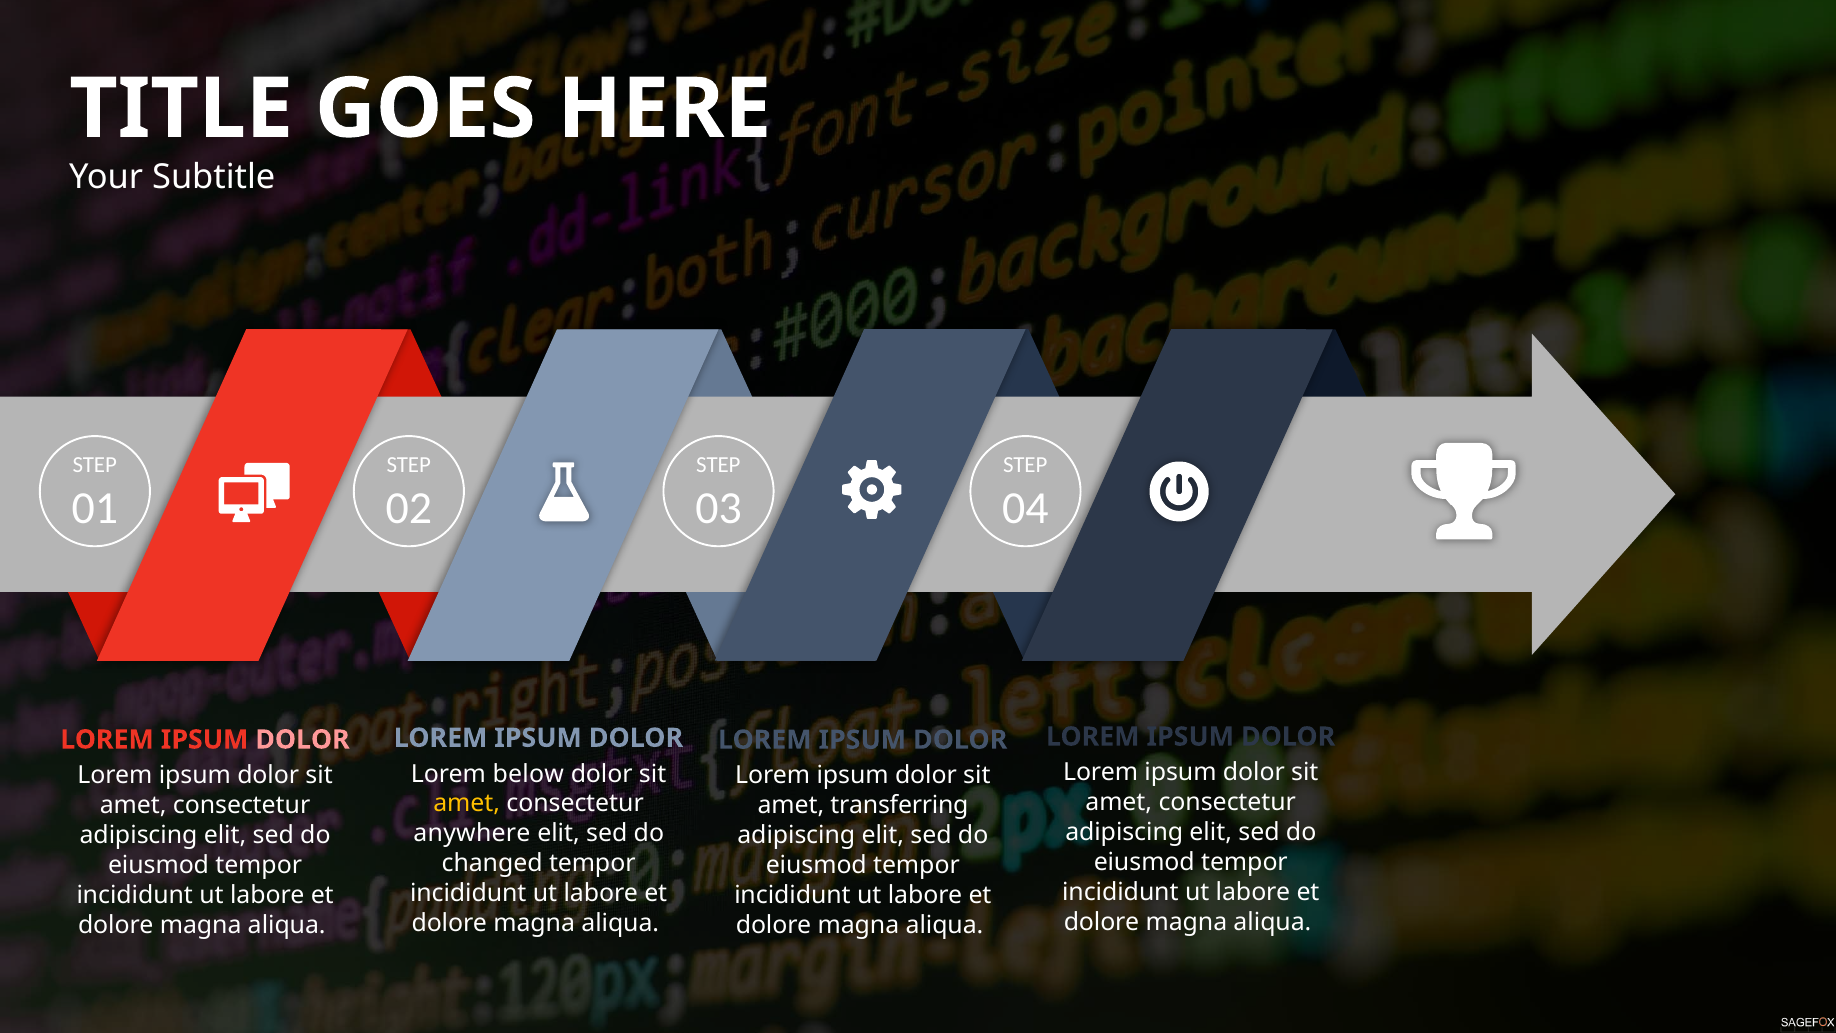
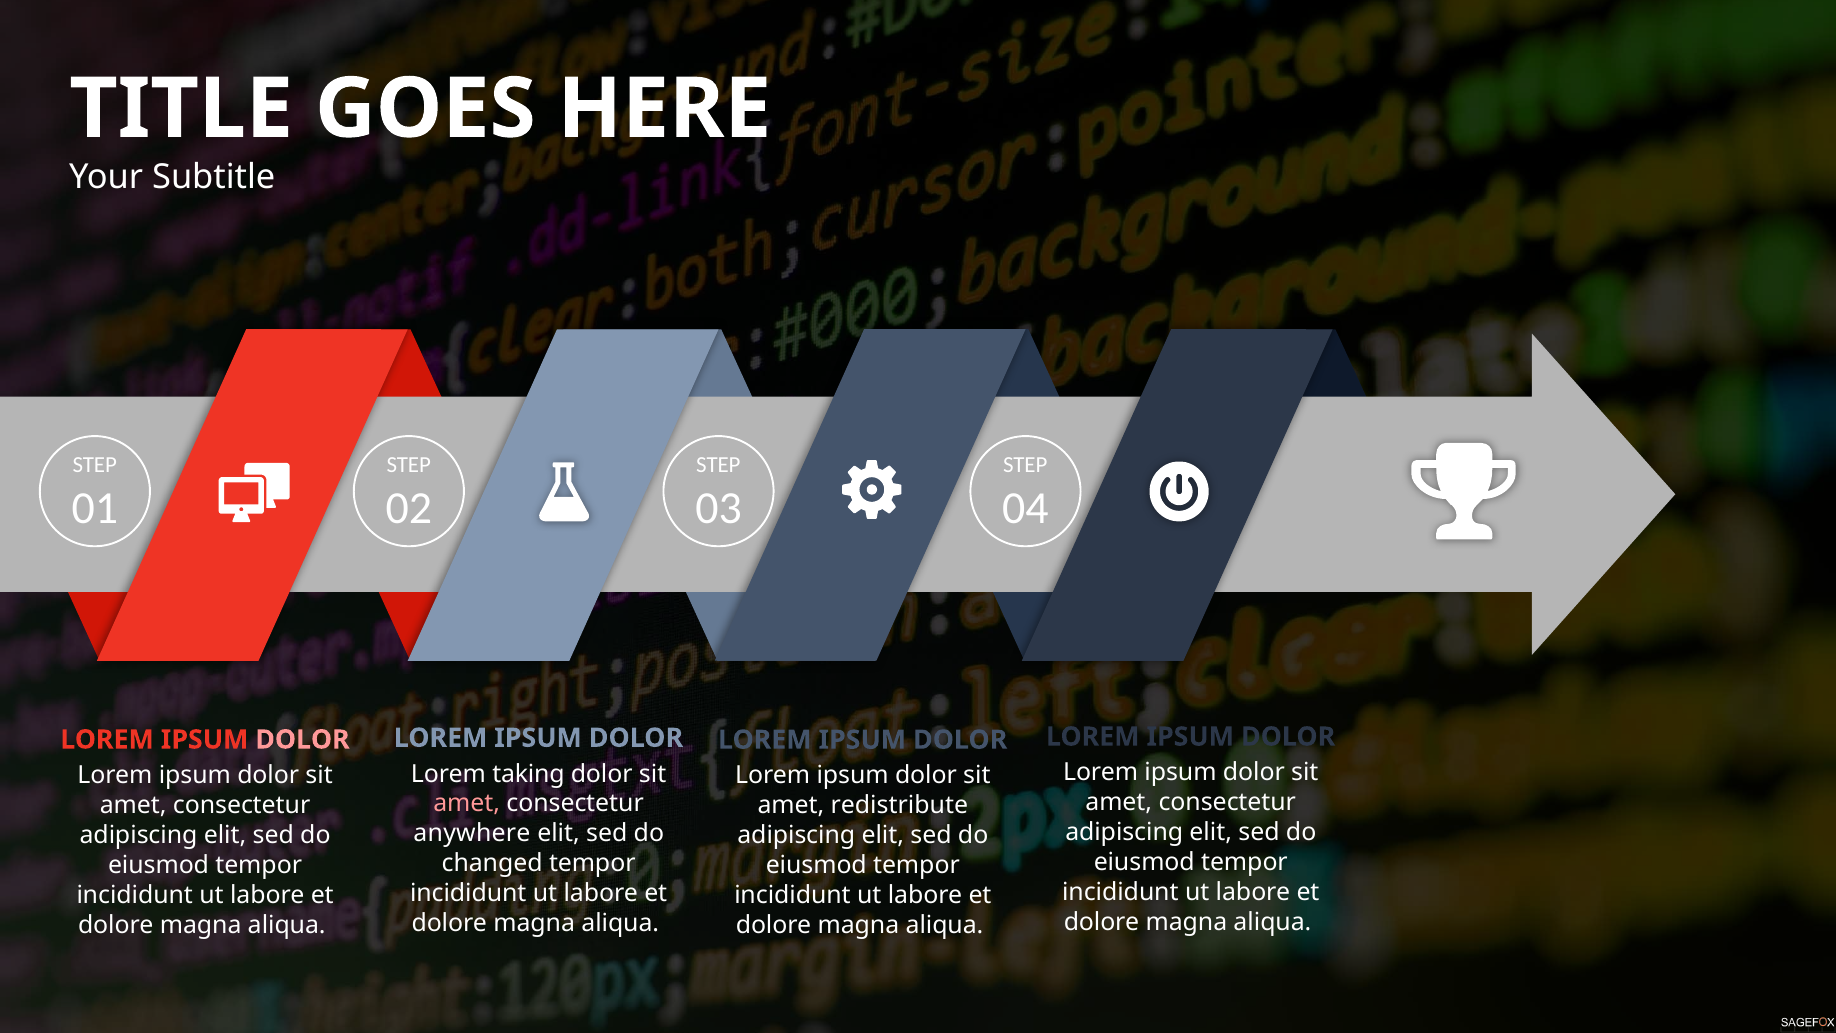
below: below -> taking (528, 774)
amet colour: yellow -> pink (467, 804)
transferring: transferring -> redistribute (899, 805)
